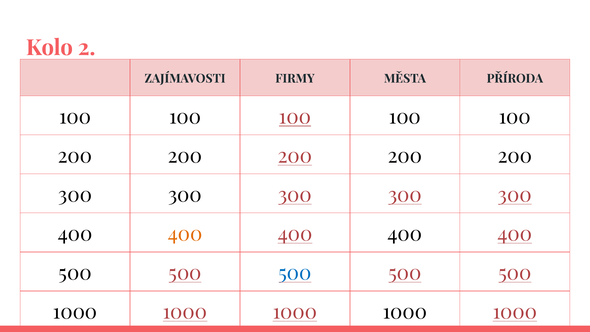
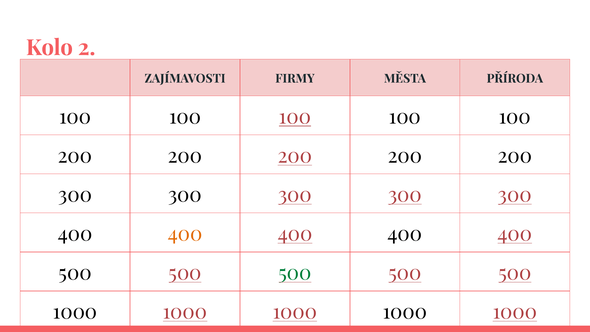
500 colour: blue -> green (295, 273)
